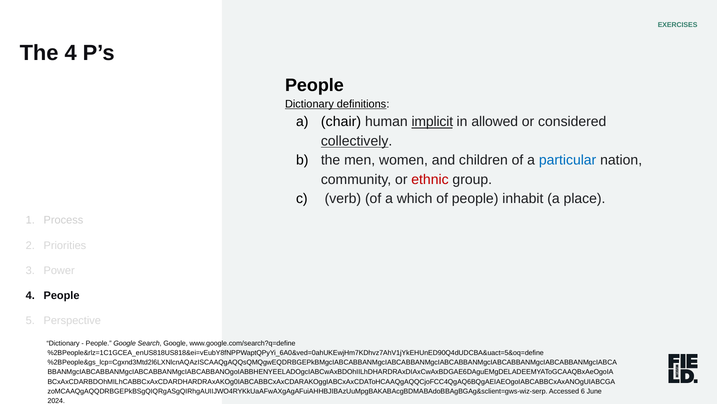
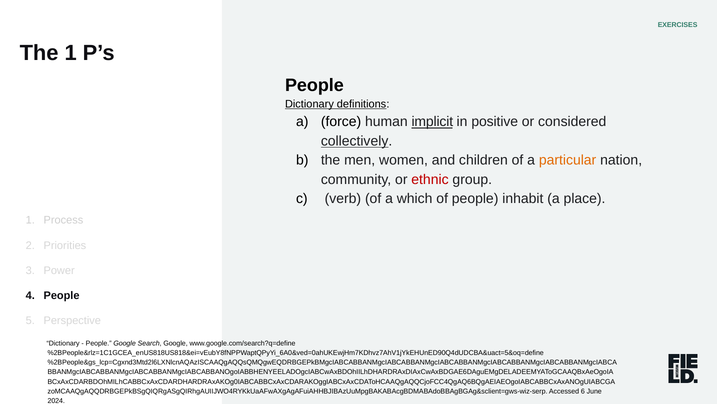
The 4: 4 -> 1 (71, 53)
chair: chair -> force (341, 122)
allowed: allowed -> positive (495, 122)
particular colour: blue -> orange (568, 160)
